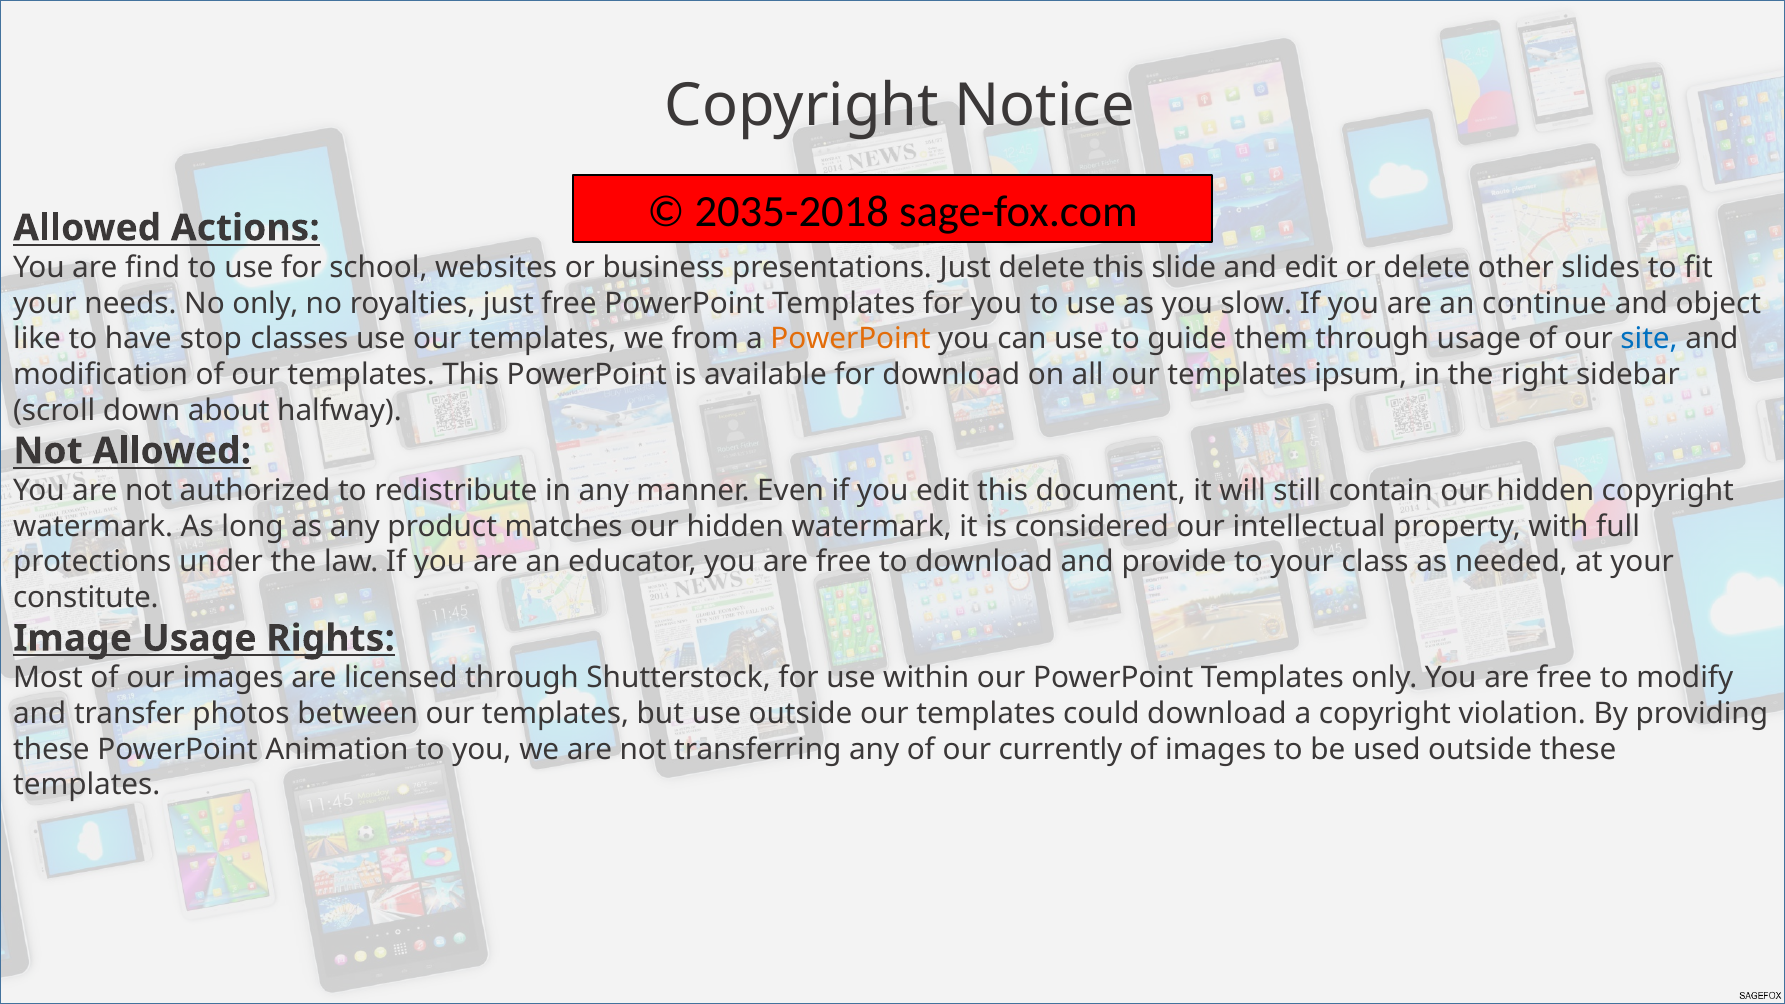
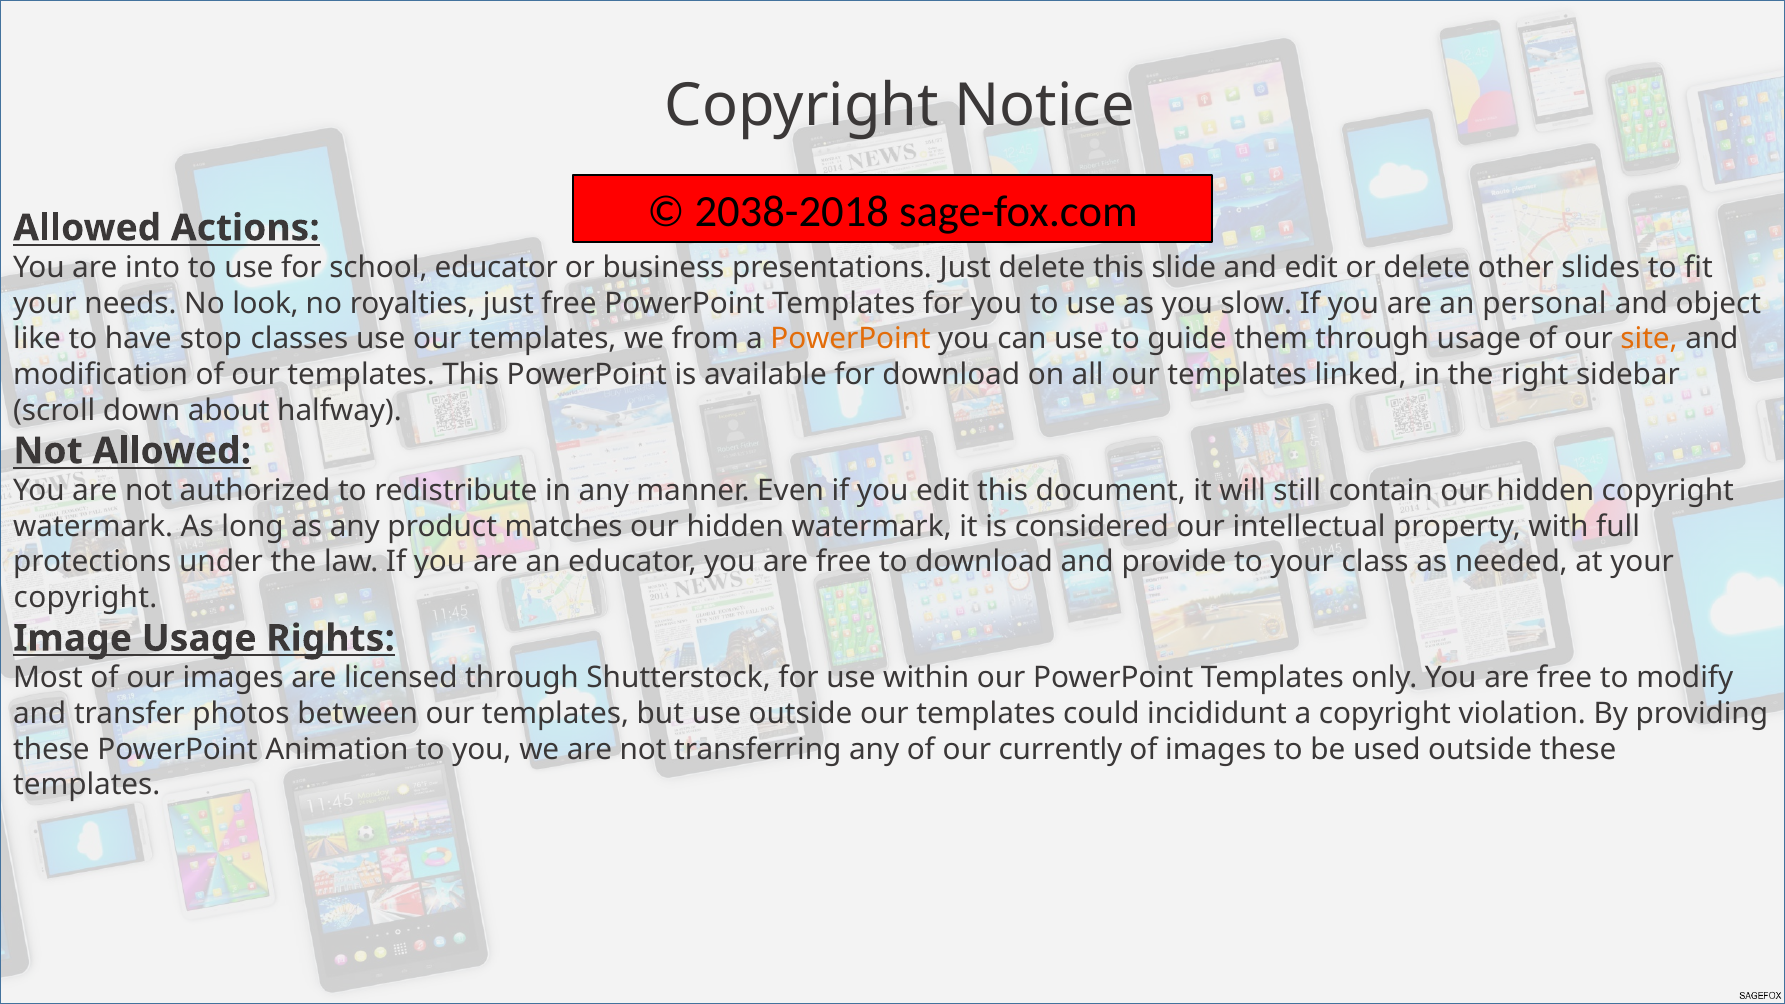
2035-2018: 2035-2018 -> 2038-2018 (792, 212)
find: find -> into (153, 268)
school websites: websites -> educator (496, 268)
No only: only -> look (265, 303)
continue: continue -> personal (1544, 303)
site colour: blue -> orange (1649, 339)
ipsum: ipsum -> linked (1361, 375)
constitute: constitute -> copyright (86, 598)
could download: download -> incididunt (1217, 714)
